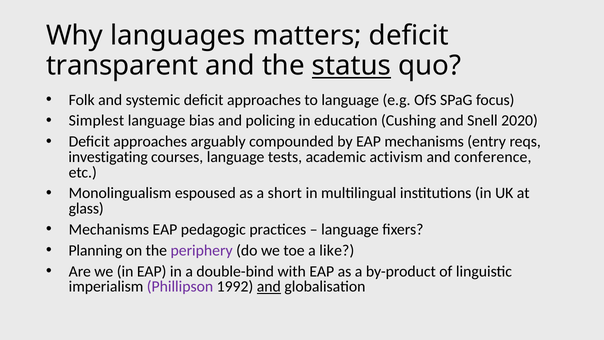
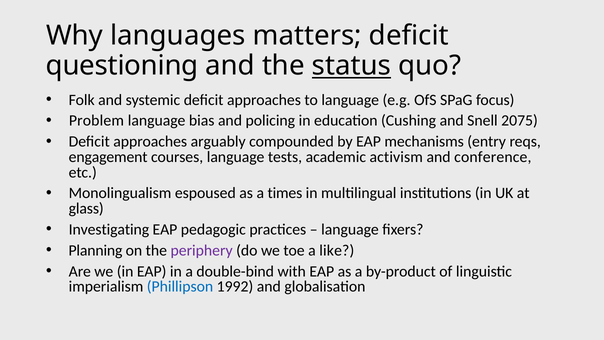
transparent: transparent -> questioning (122, 66)
Simplest: Simplest -> Problem (96, 121)
2020: 2020 -> 2075 (520, 121)
investigating: investigating -> engagement (108, 157)
short: short -> times (285, 193)
Mechanisms: Mechanisms -> Investigating (109, 229)
Phillipson colour: purple -> blue (180, 287)
and underline: present -> none (269, 287)
